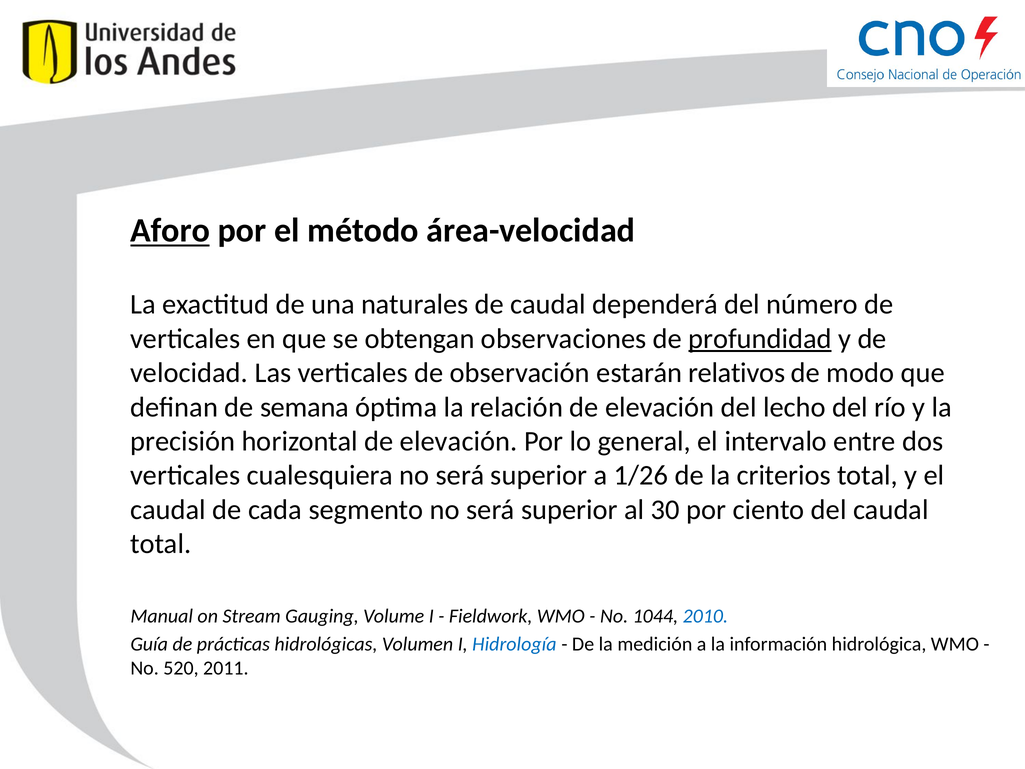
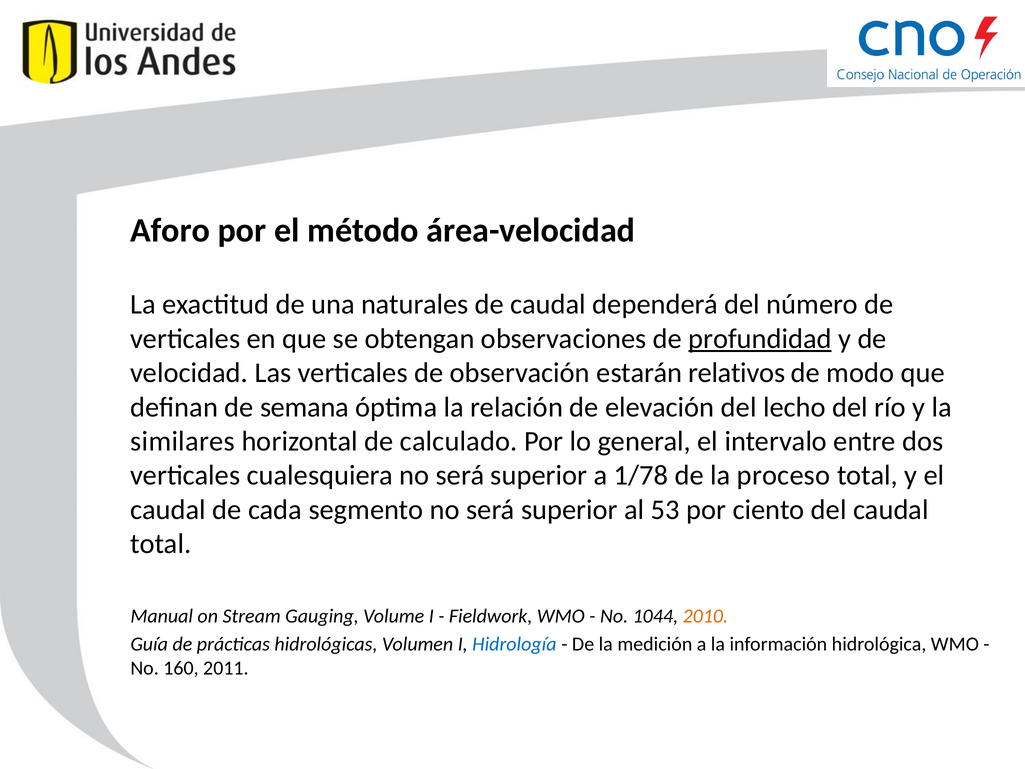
Aforo underline: present -> none (170, 231)
precisión: precisión -> similares (183, 441)
horizontal de elevación: elevación -> calculado (459, 441)
1/26: 1/26 -> 1/78 (641, 475)
criterios: criterios -> proceso (784, 475)
30: 30 -> 53 (665, 510)
2010 colour: blue -> orange (705, 616)
520: 520 -> 160 (181, 668)
